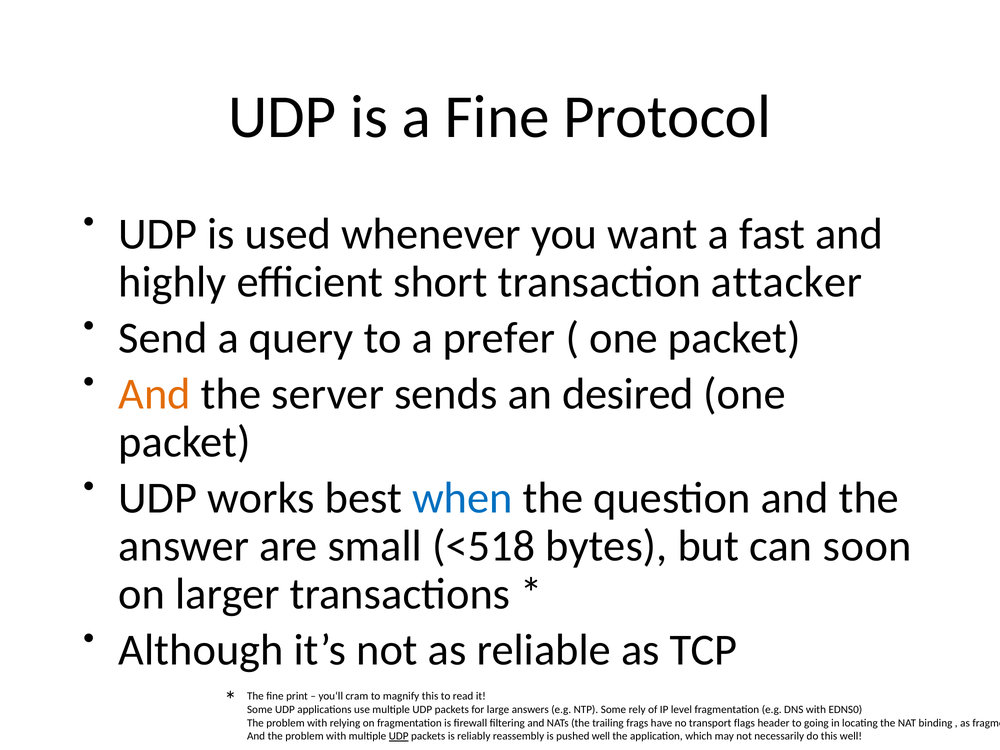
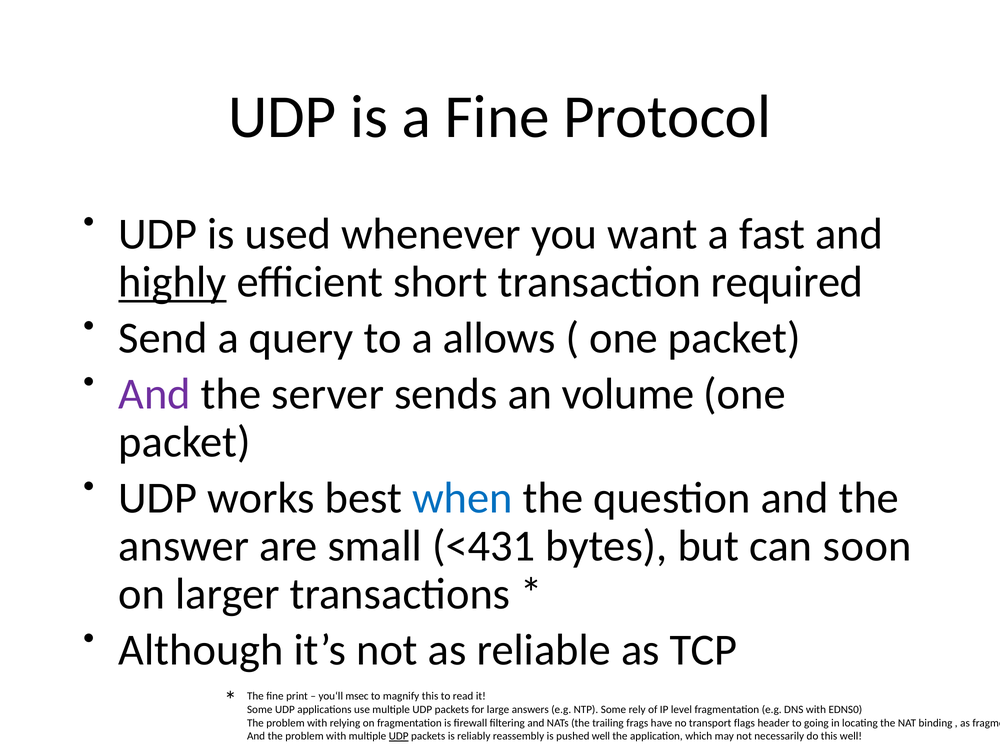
highly underline: none -> present (172, 282)
attacker: attacker -> required (787, 282)
prefer: prefer -> allows (499, 338)
And colour: orange -> purple (155, 394)
desired: desired -> volume (628, 394)
<518: <518 -> <431 (484, 546)
cram: cram -> msec (357, 696)
